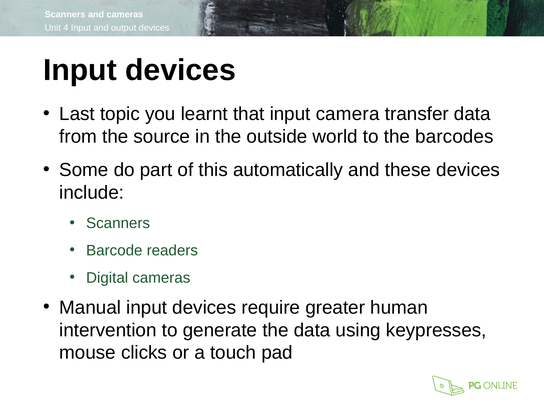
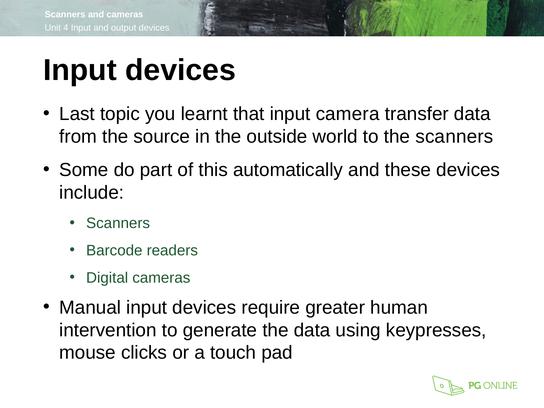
the barcodes: barcodes -> scanners (454, 137)
